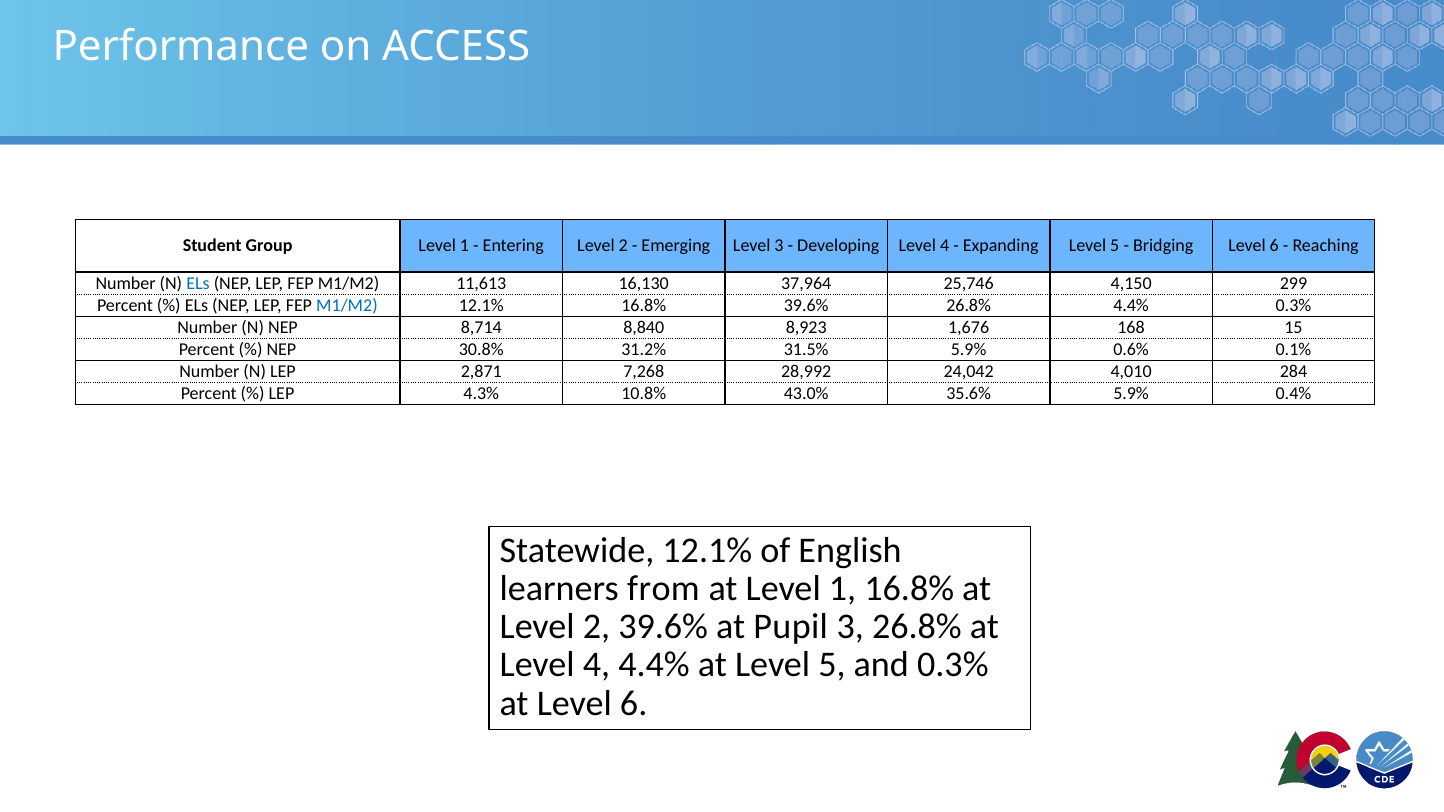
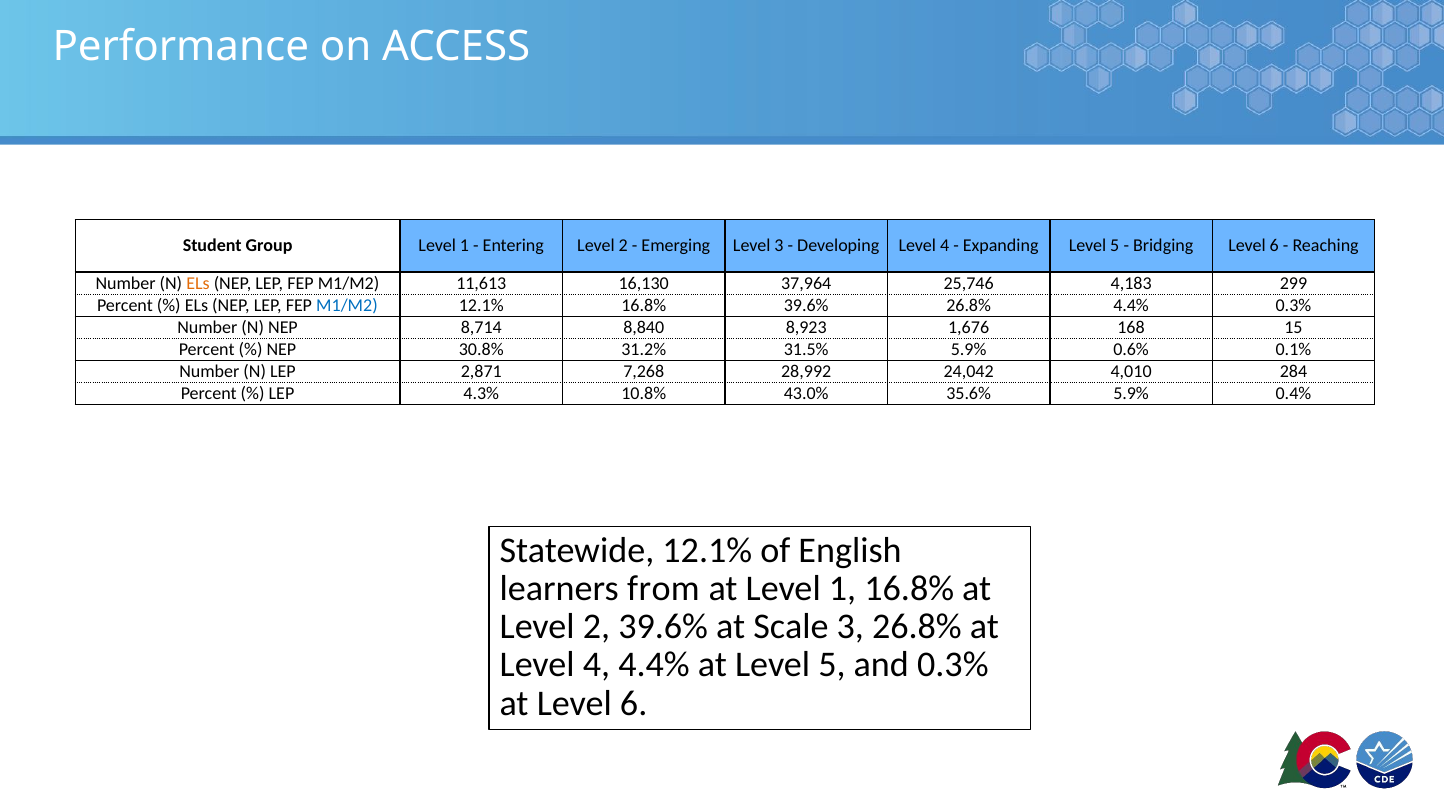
ELs colour: blue -> orange (198, 283)
4,150: 4,150 -> 4,183 (1131, 283)
Pupil: Pupil -> Scale (791, 627)
